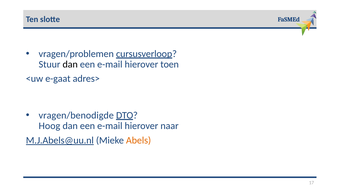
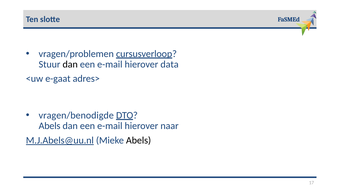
toen: toen -> data (170, 65)
Hoog: Hoog -> Abels (50, 126)
Abels colour: orange -> black (139, 141)
